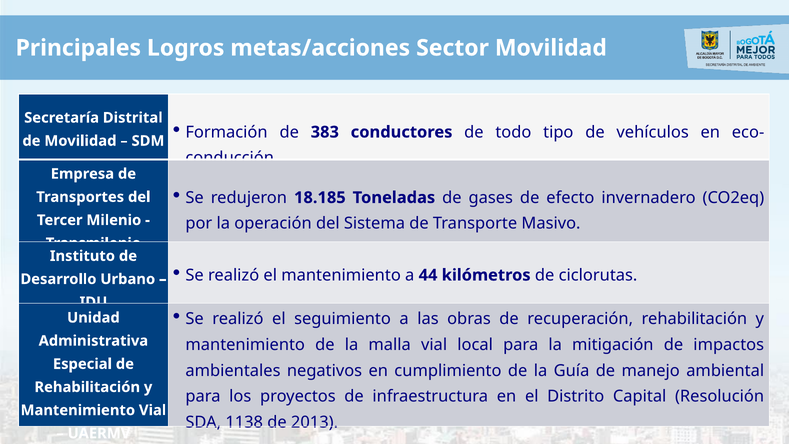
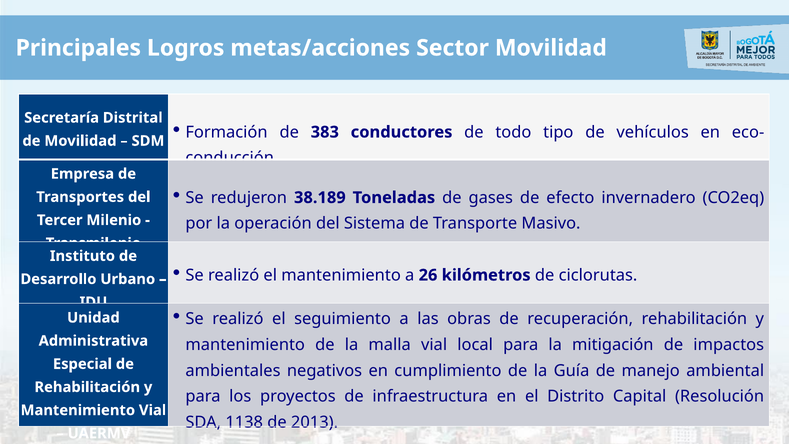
18.185: 18.185 -> 38.189 (320, 198)
44: 44 -> 26 (428, 275)
